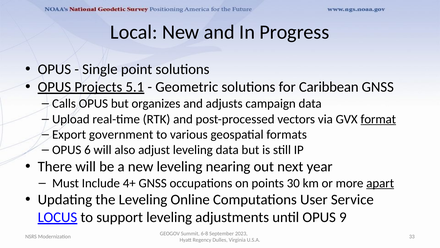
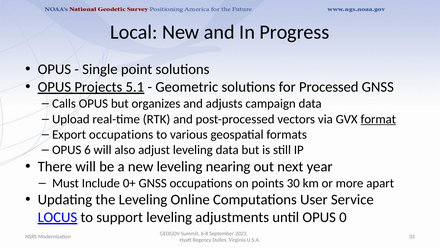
Caribbean: Caribbean -> Processed (329, 87)
Export government: government -> occupations (121, 134)
4+: 4+ -> 0+ (129, 183)
apart underline: present -> none (380, 183)
9: 9 -> 0 (343, 217)
